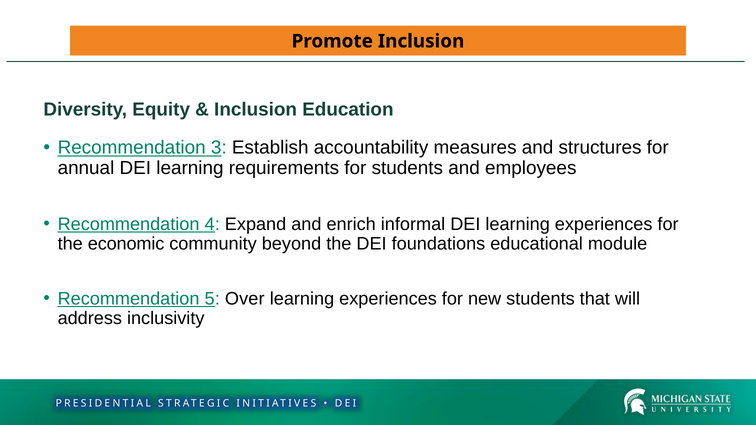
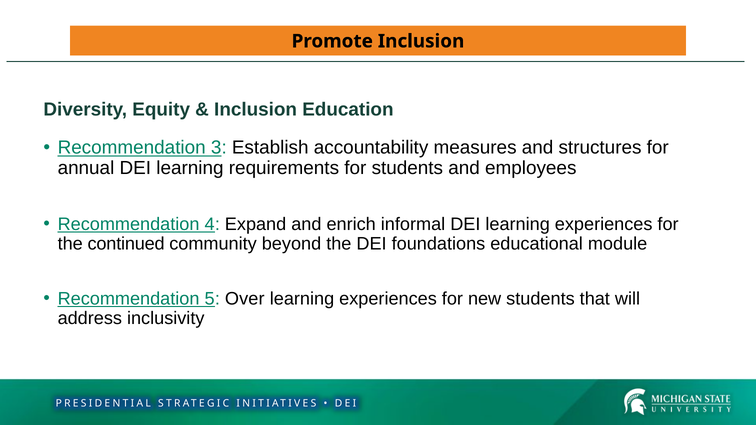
economic: economic -> continued (126, 244)
